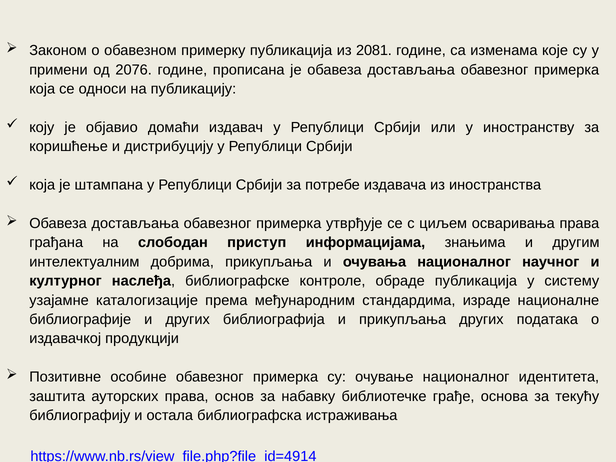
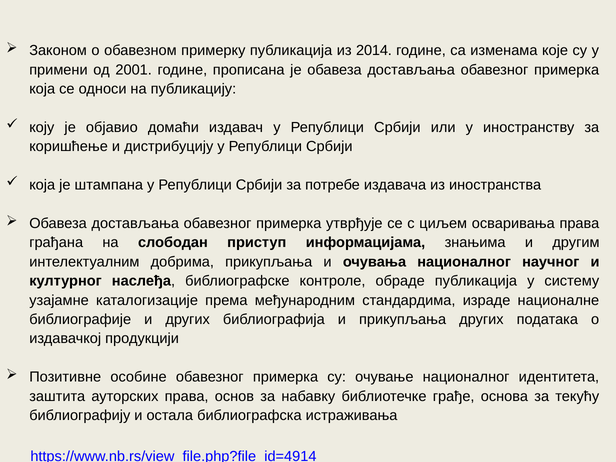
2081: 2081 -> 2014 (374, 51)
2076: 2076 -> 2001 (134, 70)
